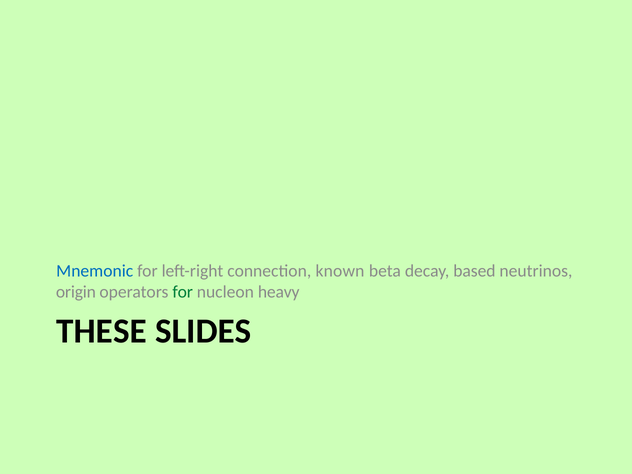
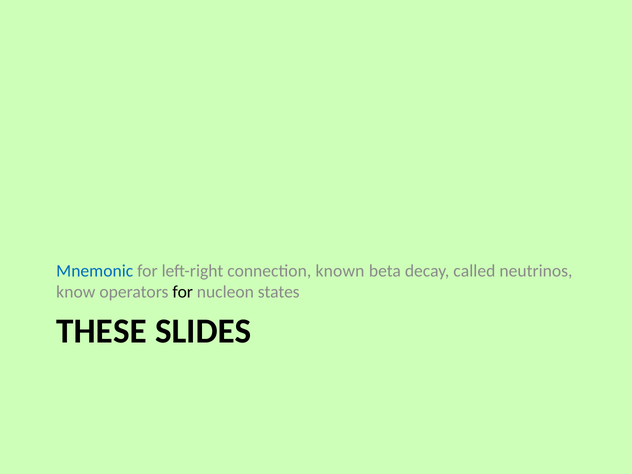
based: based -> called (474, 271)
origin: origin -> know (76, 292)
for colour: green -> black (183, 292)
heavy: heavy -> states (279, 292)
